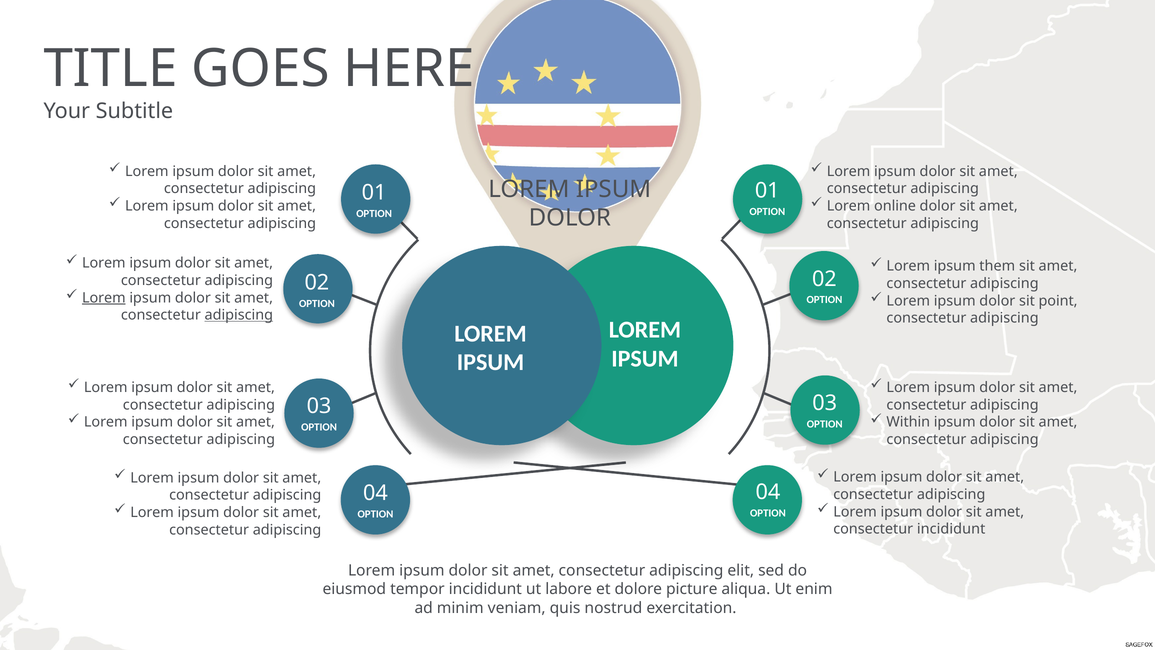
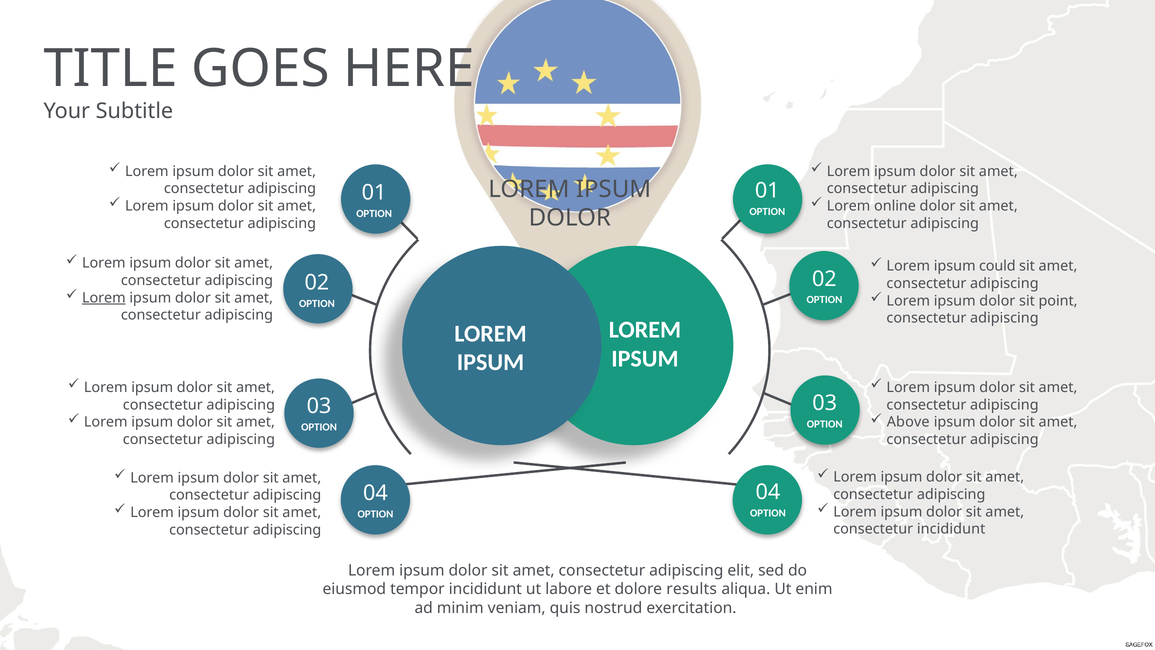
them: them -> could (997, 266)
adipiscing underline: present -> none (239, 315)
Within: Within -> Above (908, 422)
picture: picture -> results (692, 589)
